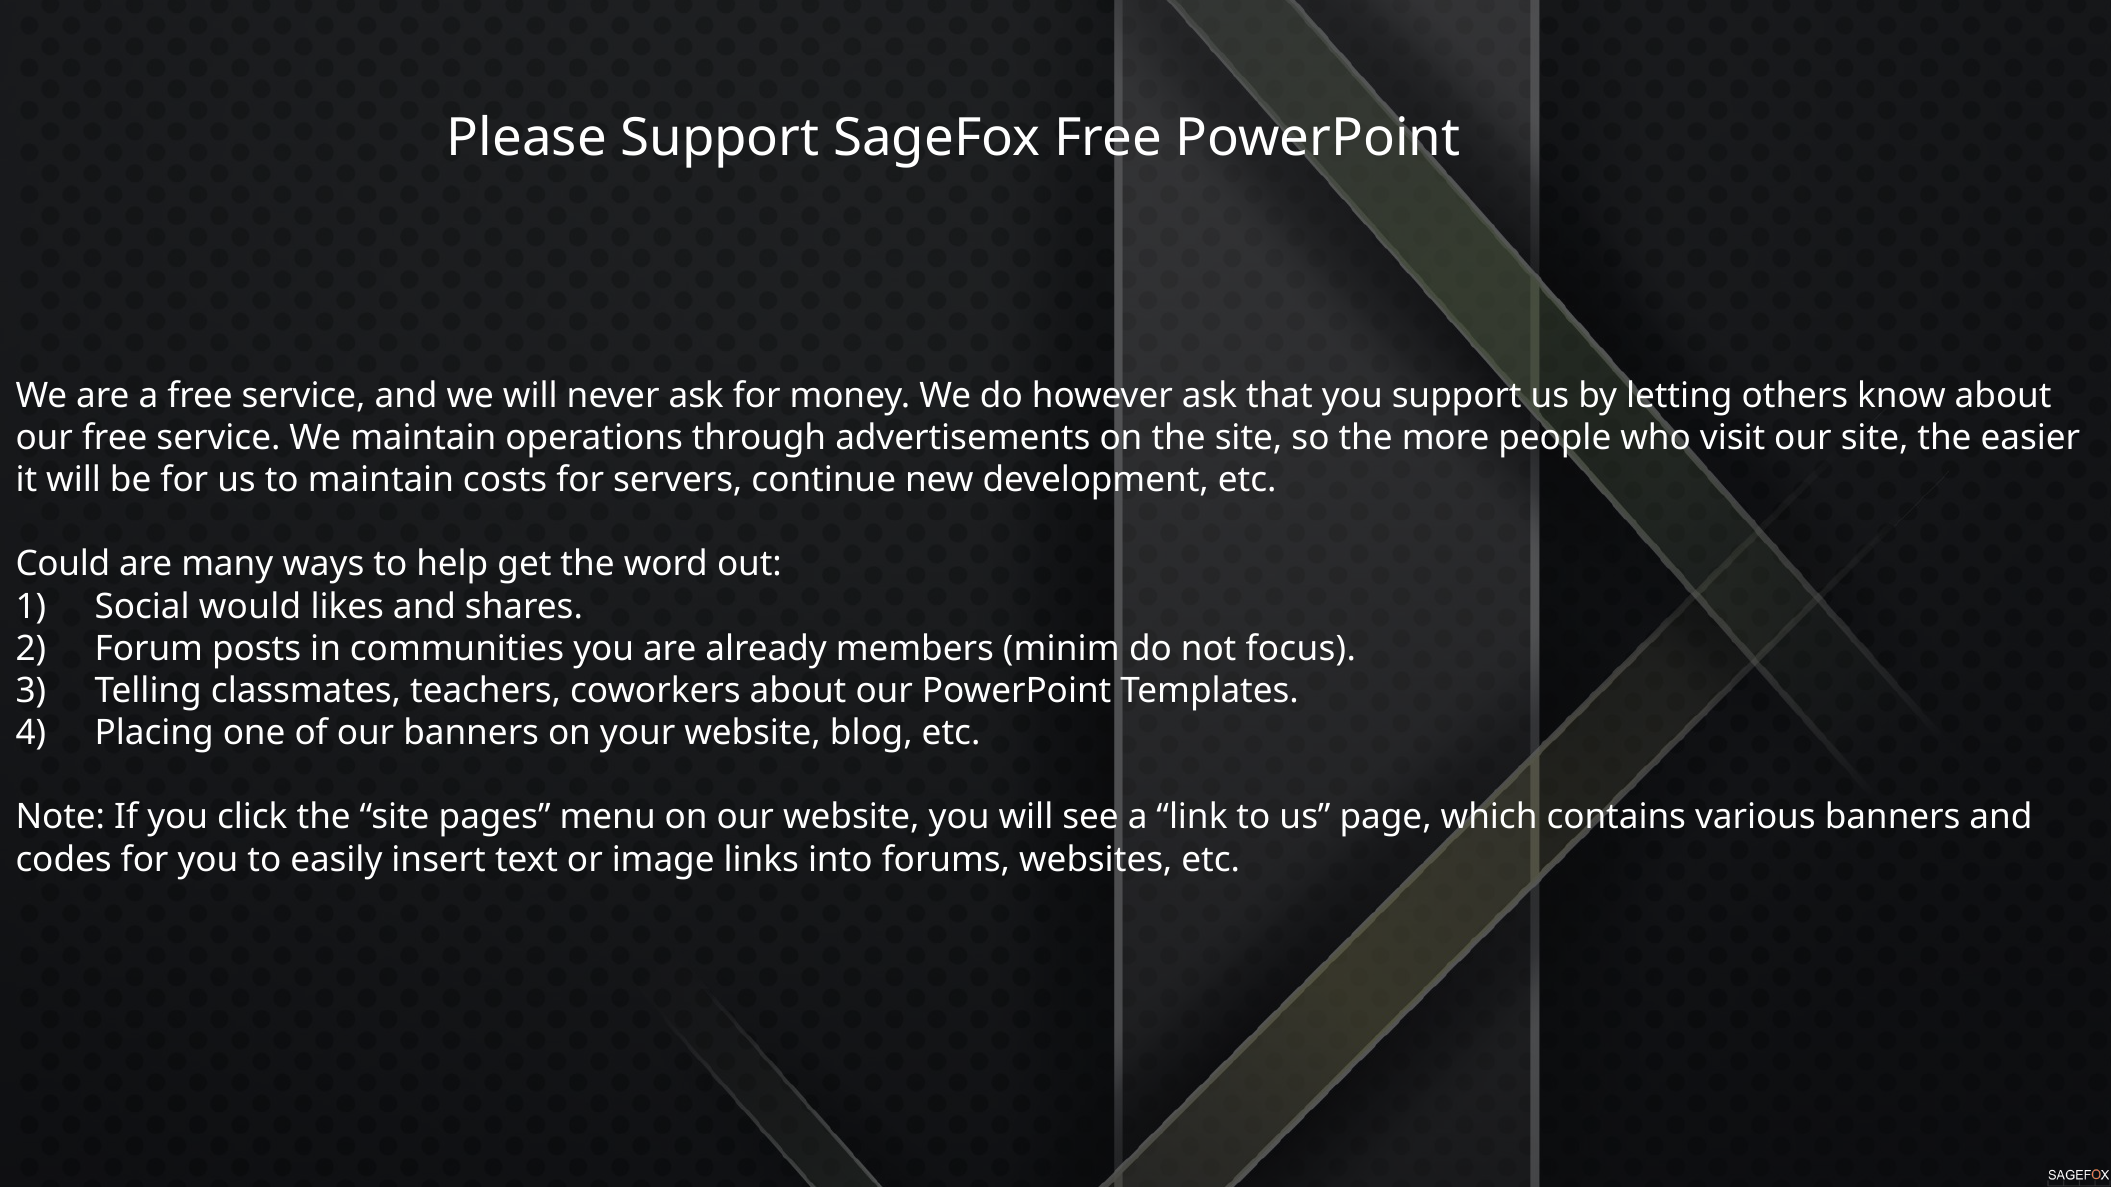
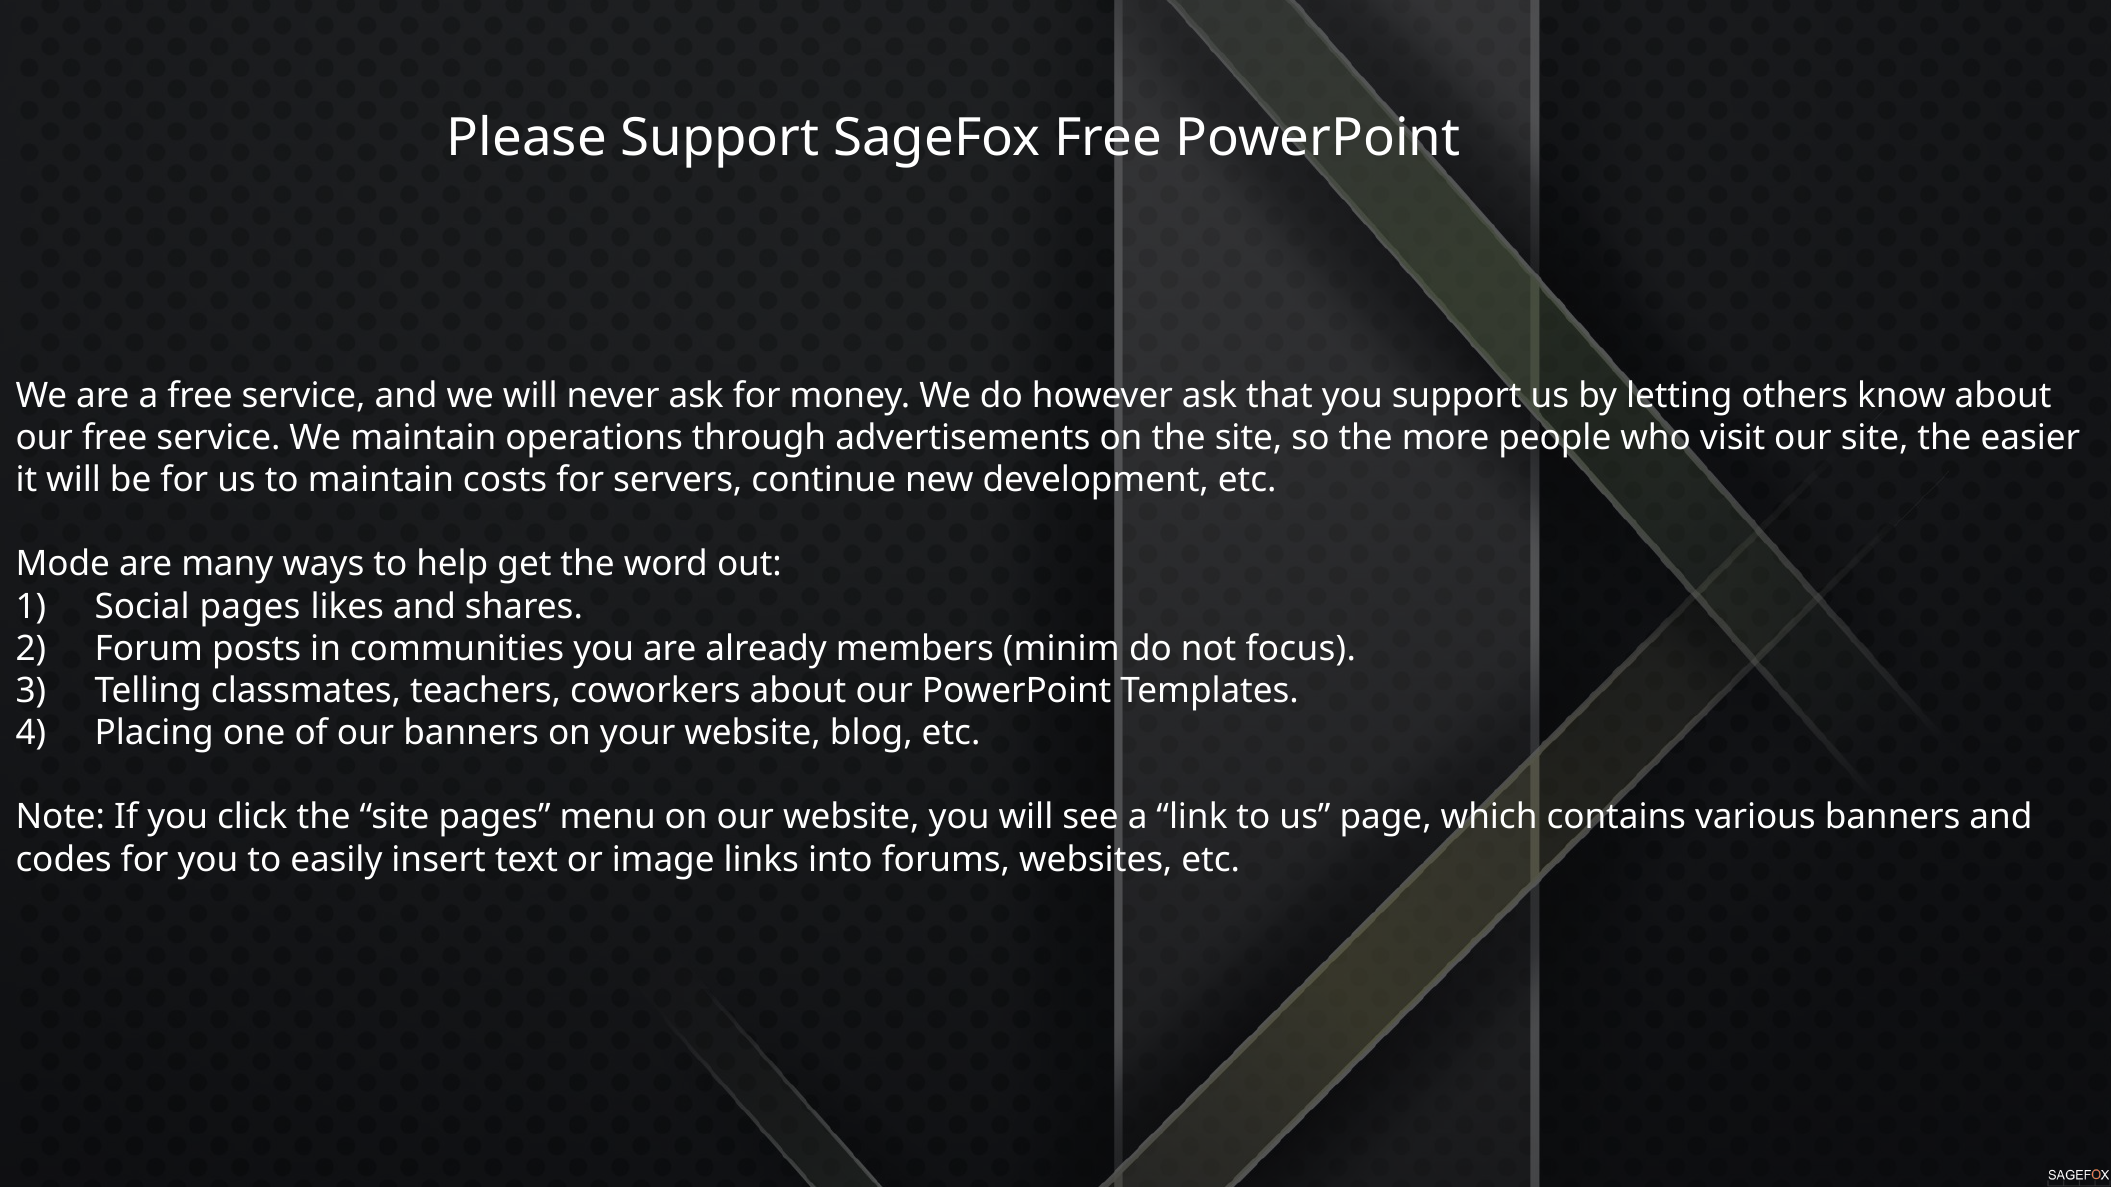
Could: Could -> Mode (63, 564)
Social would: would -> pages (250, 607)
